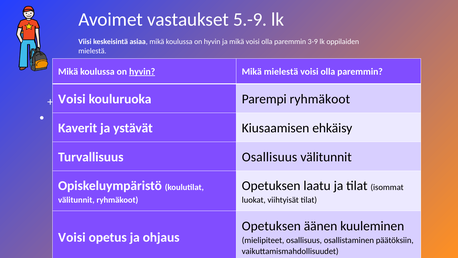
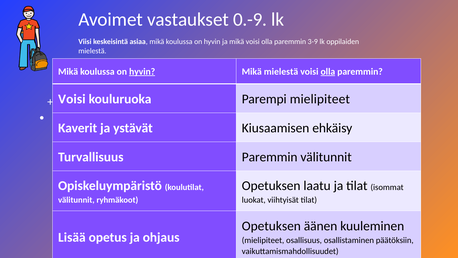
5.-9: 5.-9 -> 0.-9 (250, 20)
olla underline: none -> present (328, 72)
Parempi ryhmäkoot: ryhmäkoot -> mielipiteet (320, 99)
Turvallisuus Osallisuus: Osallisuus -> Paremmin (270, 157)
Voisi: Voisi -> Lisää (72, 237)
